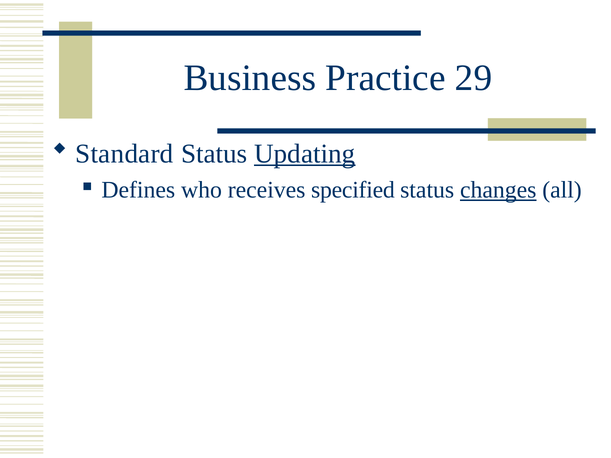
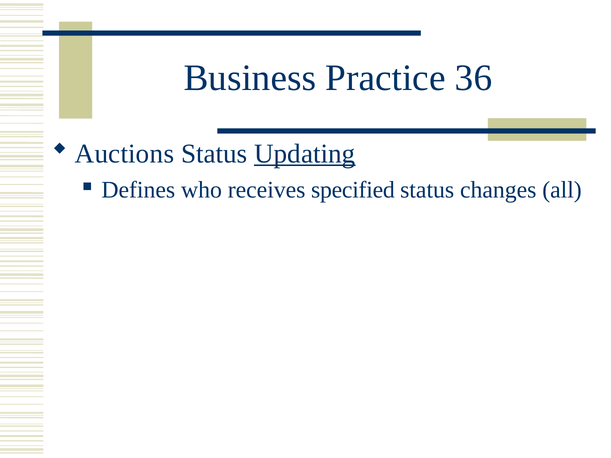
29: 29 -> 36 (474, 78)
Standard: Standard -> Auctions (124, 154)
changes underline: present -> none (498, 190)
